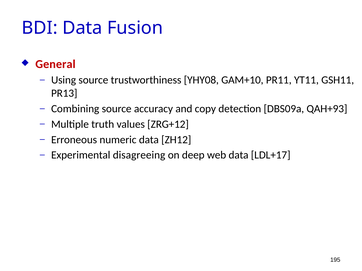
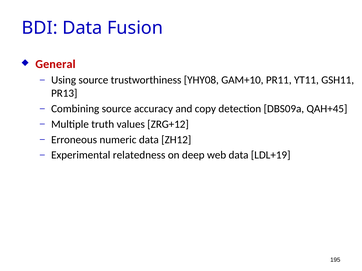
QAH+93: QAH+93 -> QAH+45 (327, 109)
disagreeing: disagreeing -> relatedness (139, 155)
LDL+17: LDL+17 -> LDL+19 (271, 155)
